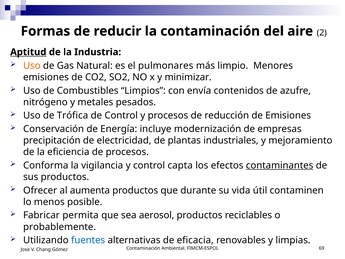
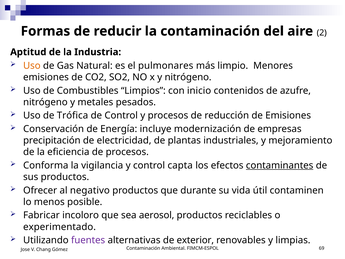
Aptitud underline: present -> none (28, 52)
y minimizar: minimizar -> nitrógeno (188, 77)
envía: envía -> inicio (199, 91)
aumenta: aumenta -> negativo (90, 190)
permita: permita -> incoloro (81, 215)
probablemente: probablemente -> experimentado (60, 227)
fuentes colour: blue -> purple (88, 240)
eficacia: eficacia -> exterior (195, 240)
